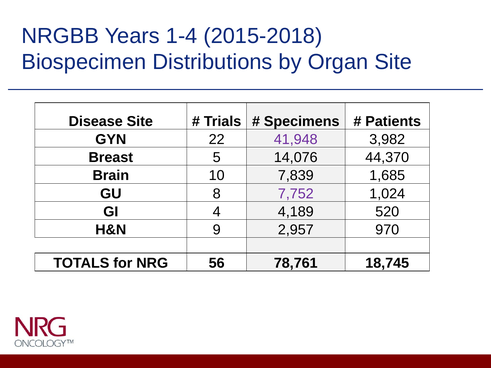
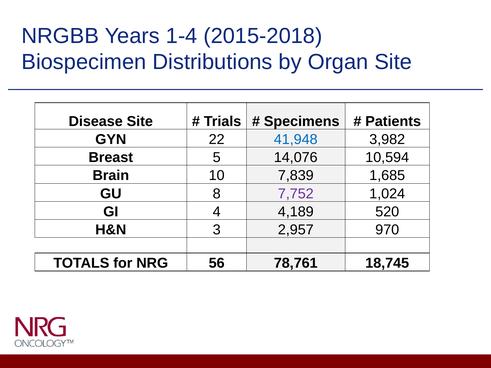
41,948 colour: purple -> blue (296, 140)
44,370: 44,370 -> 10,594 (387, 158)
9: 9 -> 3 (217, 230)
